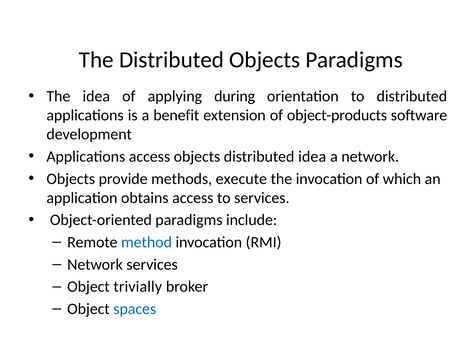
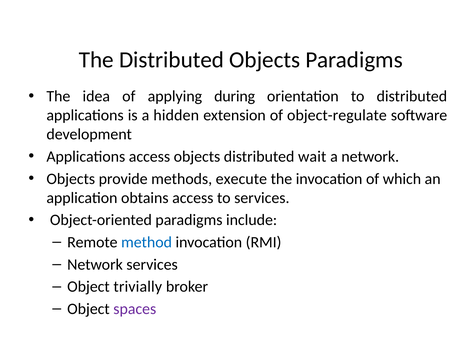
benefit: benefit -> hidden (176, 115)
object-products: object-products -> object-regulate (337, 115)
distributed idea: idea -> wait (312, 157)
spaces colour: blue -> purple (135, 309)
